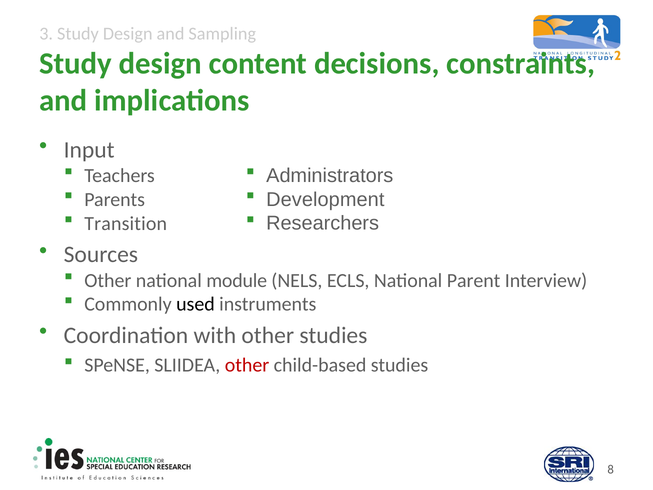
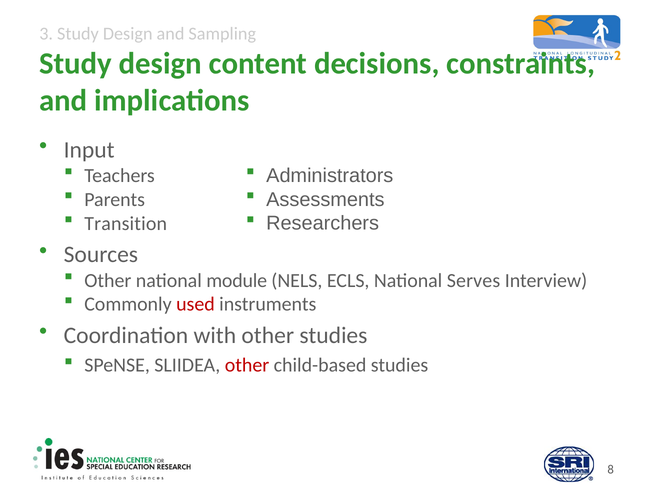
Development: Development -> Assessments (325, 199)
Parent: Parent -> Serves (474, 280)
used colour: black -> red (195, 304)
